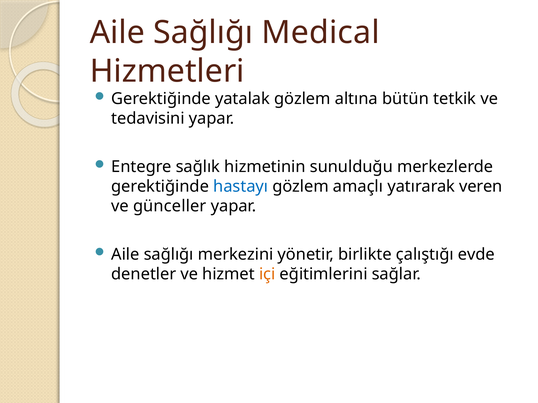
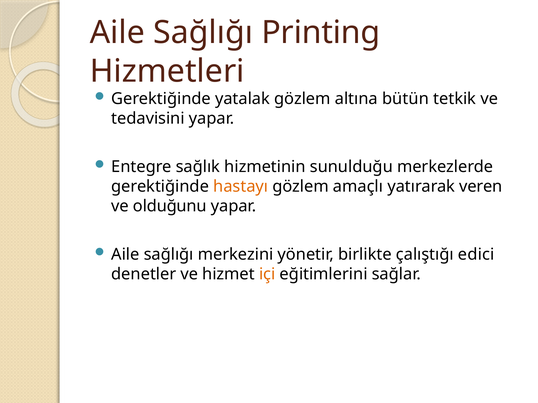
Medical: Medical -> Printing (321, 33)
hastayı colour: blue -> orange (241, 187)
günceller: günceller -> olduğunu (170, 206)
evde: evde -> edici (476, 255)
